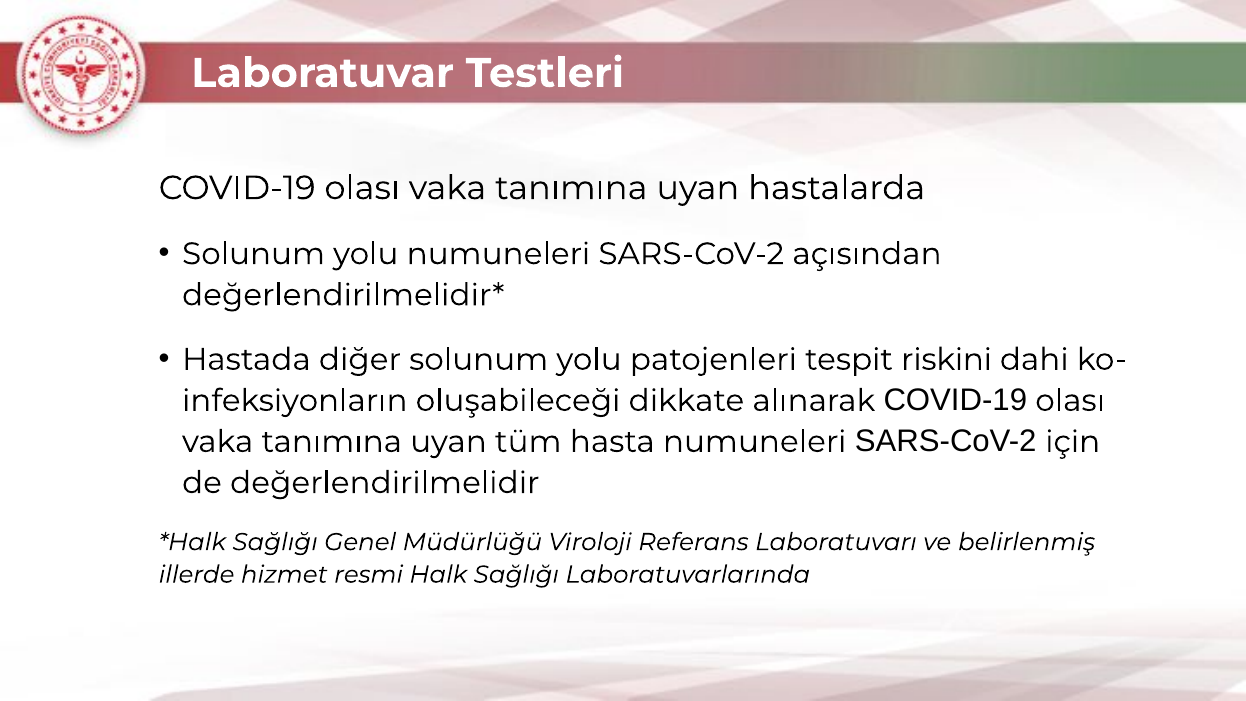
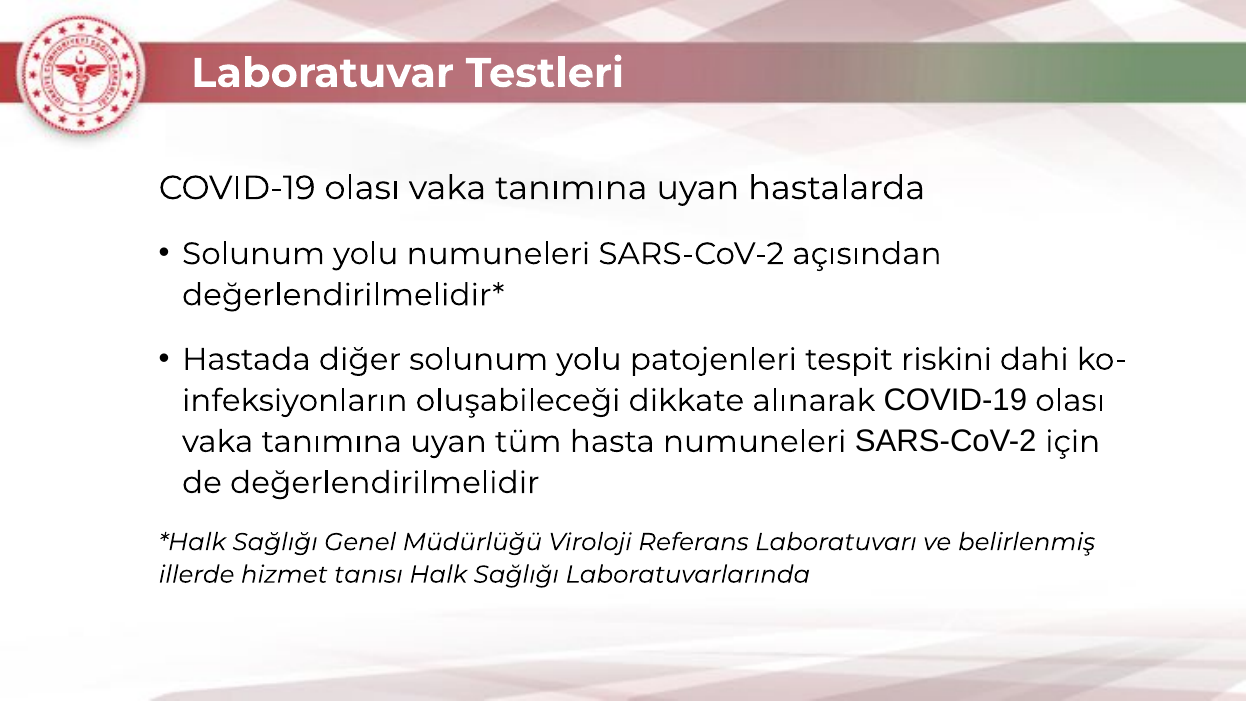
resmi: resmi -> tanısı (369, 574)
